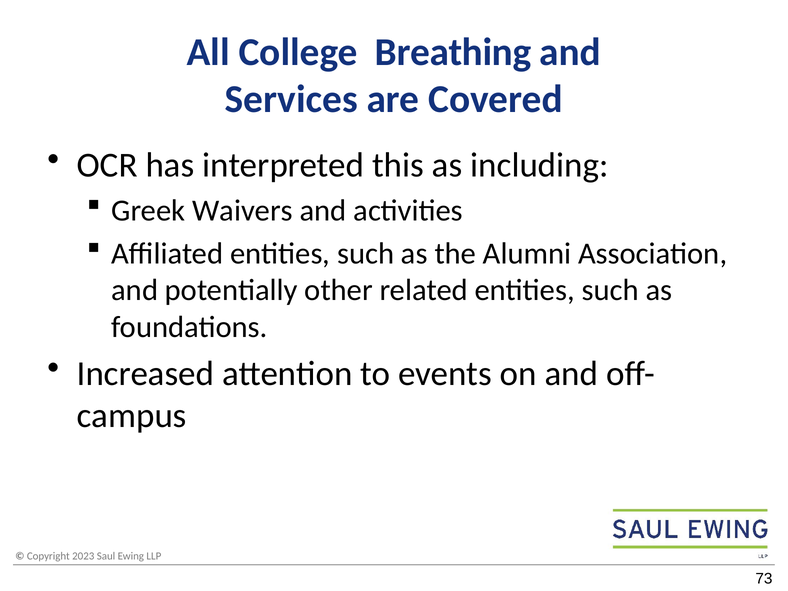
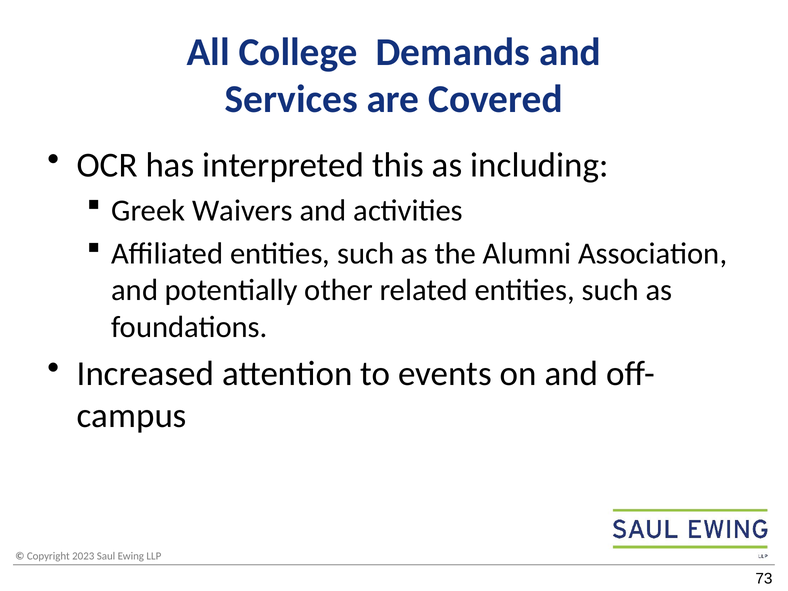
Breathing: Breathing -> Demands (453, 52)
